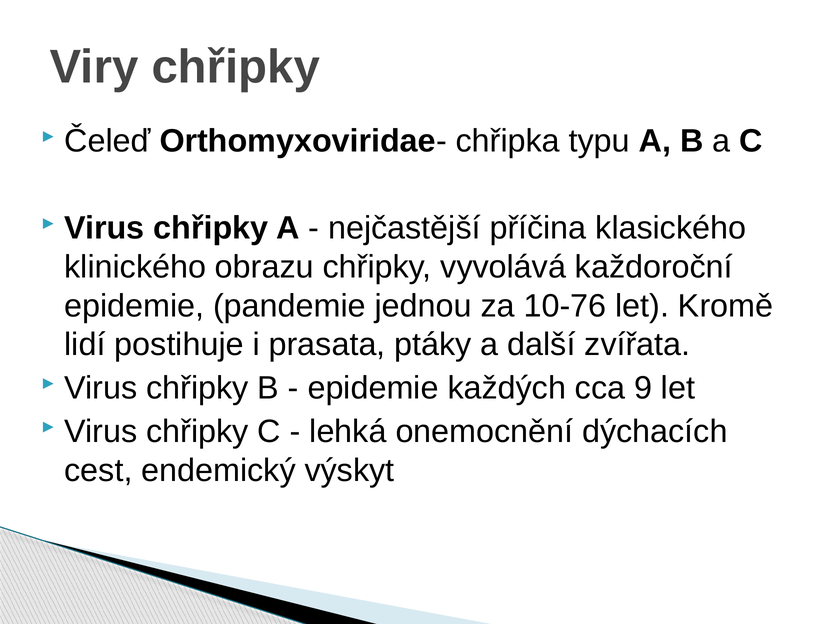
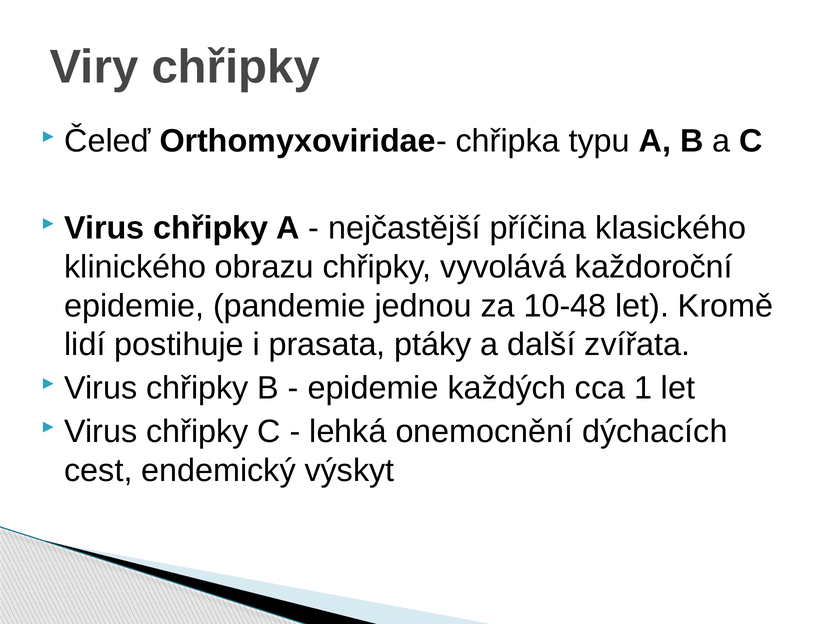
10-76: 10-76 -> 10-48 (565, 306)
9: 9 -> 1 (643, 388)
